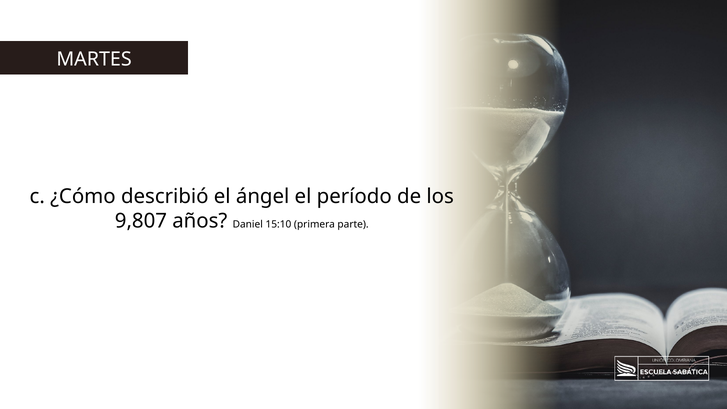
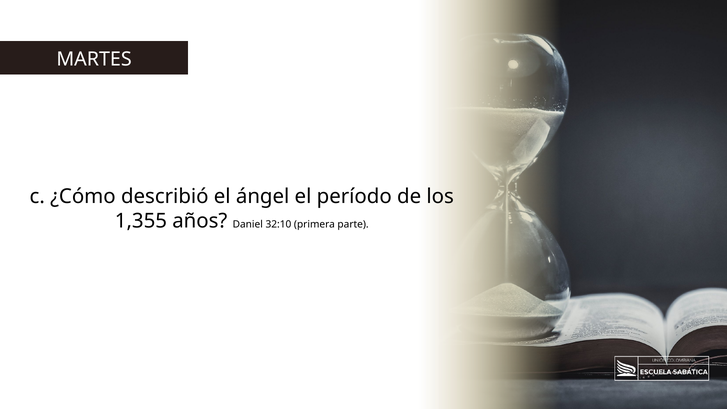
9,807: 9,807 -> 1,355 (141, 221)
15:10: 15:10 -> 32:10 (278, 224)
